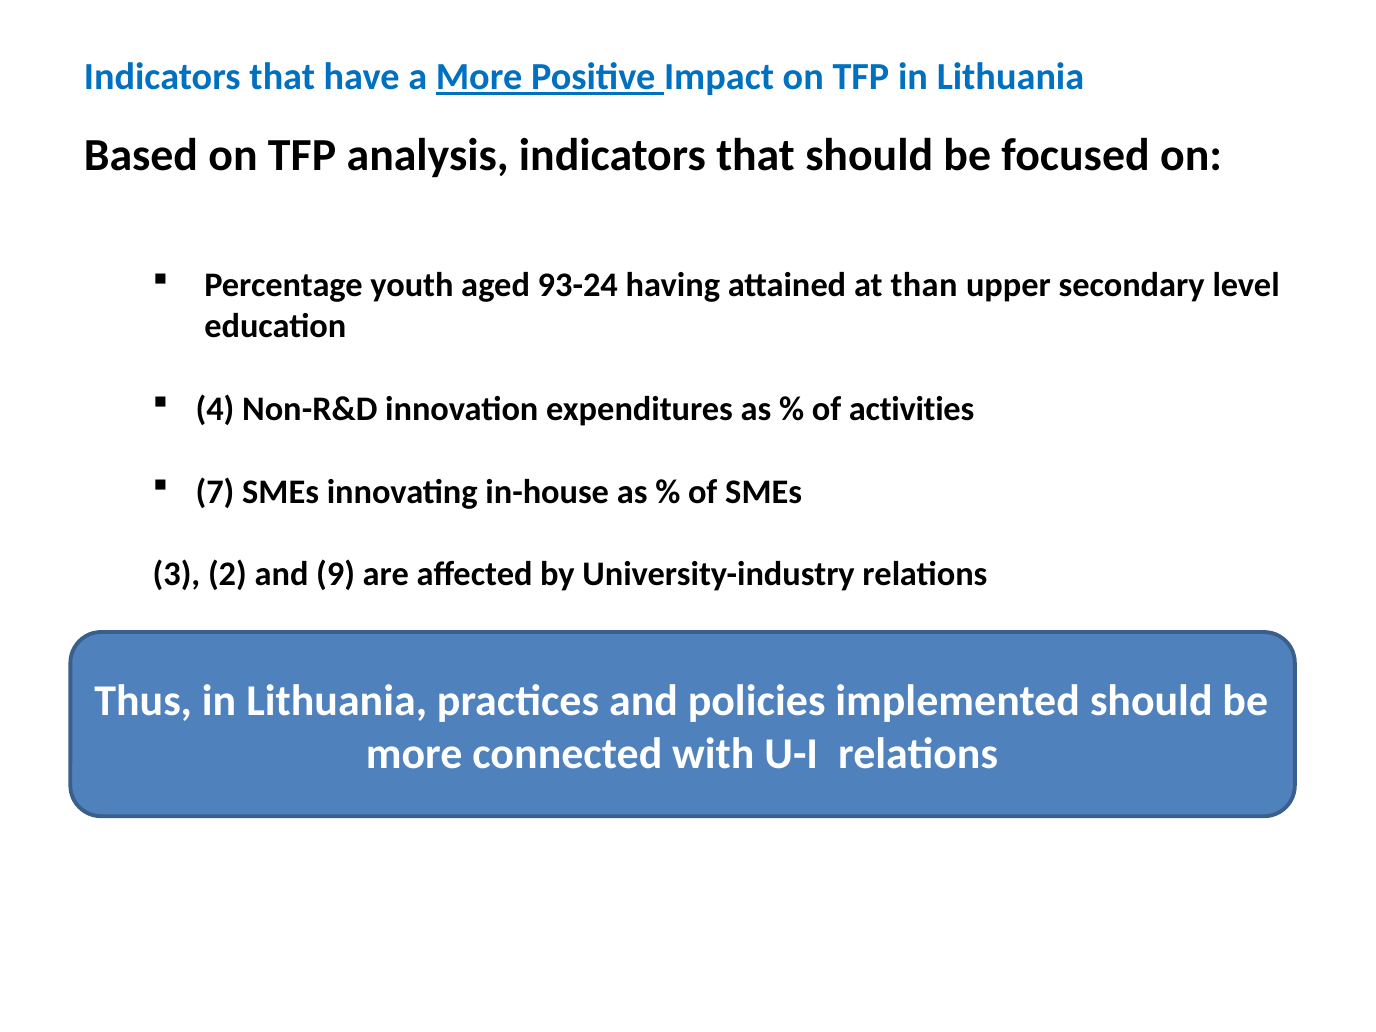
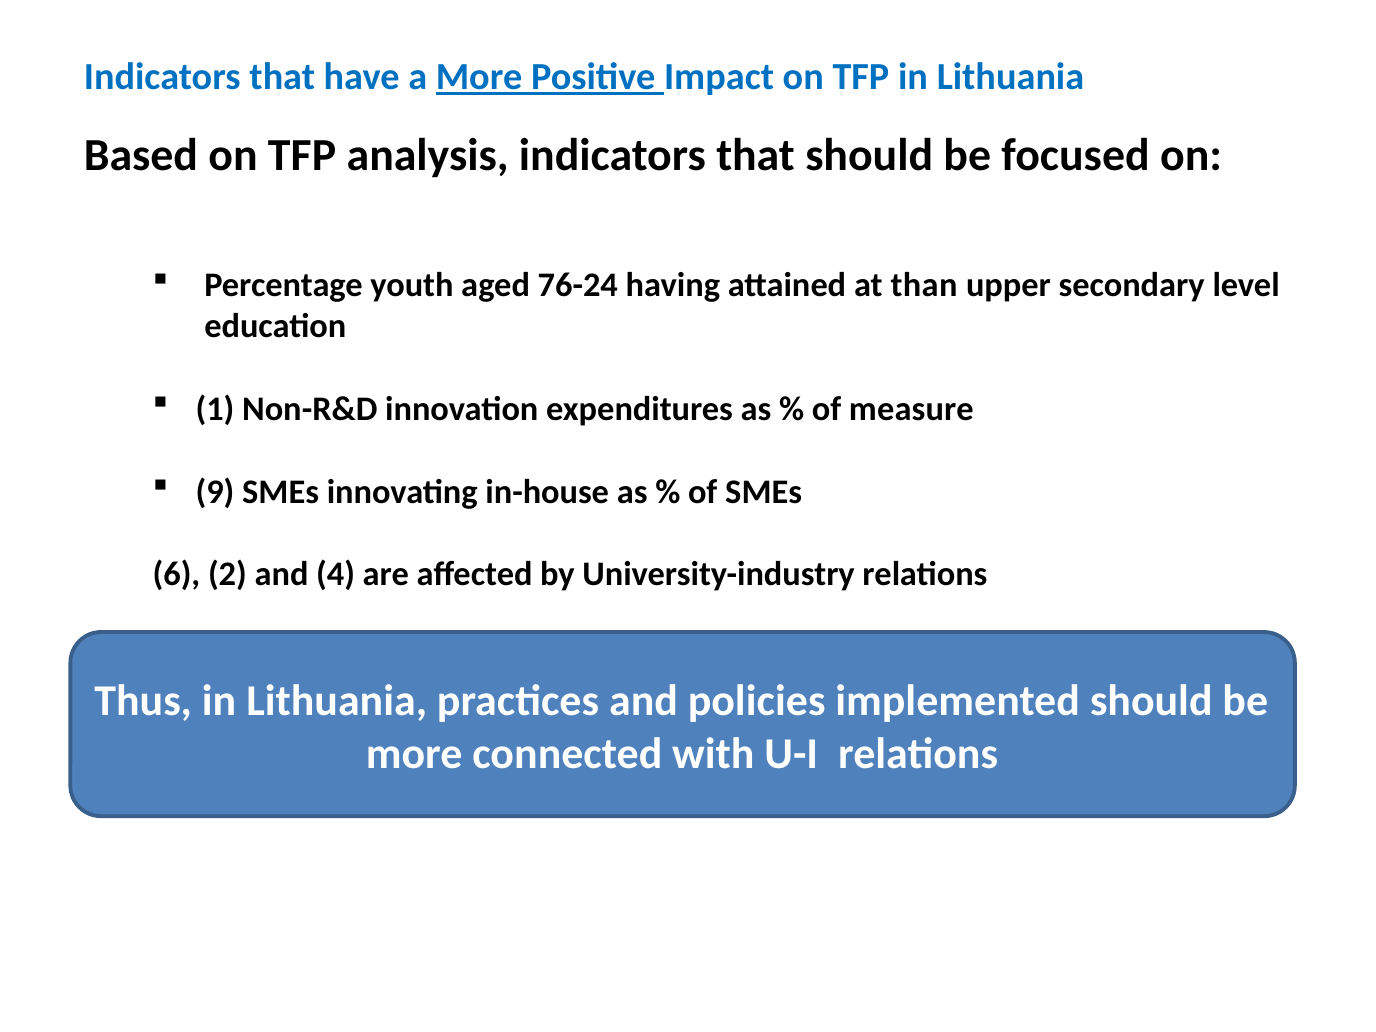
93-24: 93-24 -> 76-24 (578, 285)
4: 4 -> 1 (215, 409)
activities: activities -> measure (911, 409)
7: 7 -> 9 (215, 492)
3: 3 -> 6 (176, 574)
9: 9 -> 4 (336, 574)
